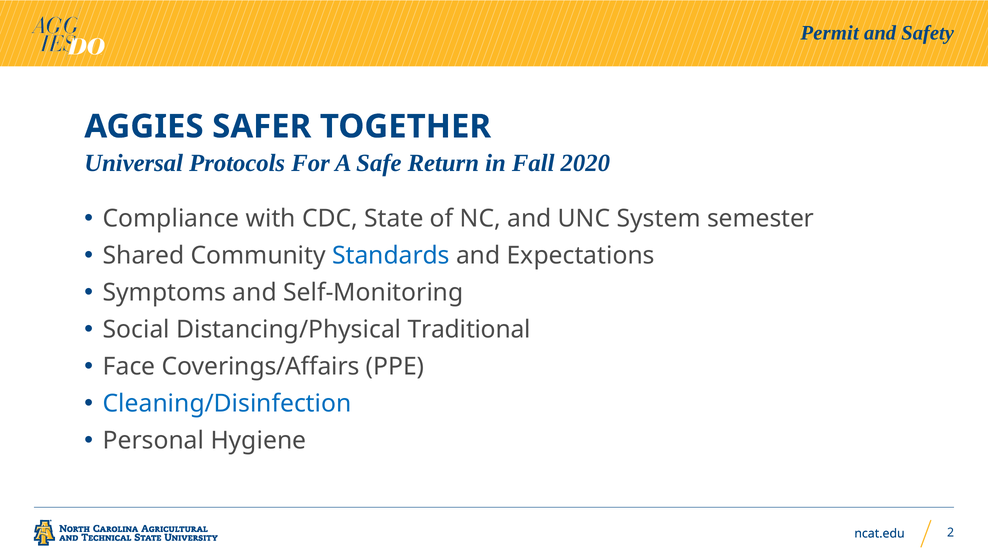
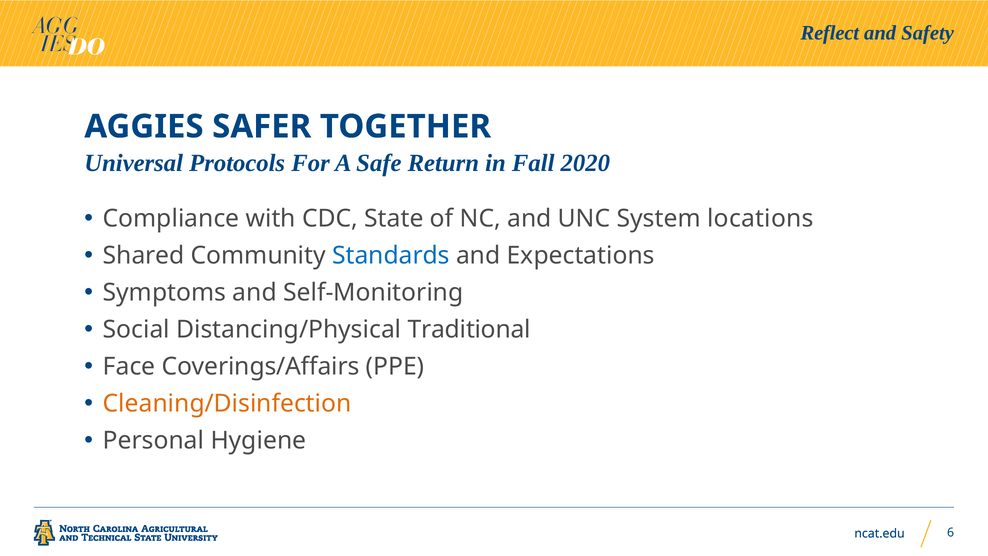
Permit: Permit -> Reflect (830, 33)
semester: semester -> locations (760, 218)
Cleaning/Disinfection colour: blue -> orange (227, 403)
2: 2 -> 6 (951, 532)
